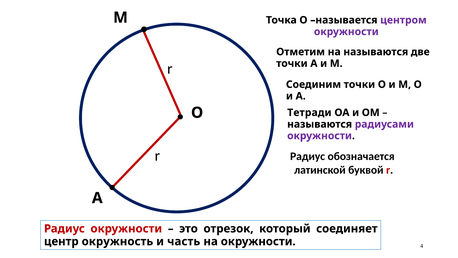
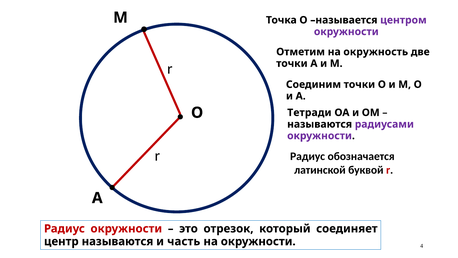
на называются: называются -> окружность (376, 52)
центр окружность: окружность -> называются (117, 241)
